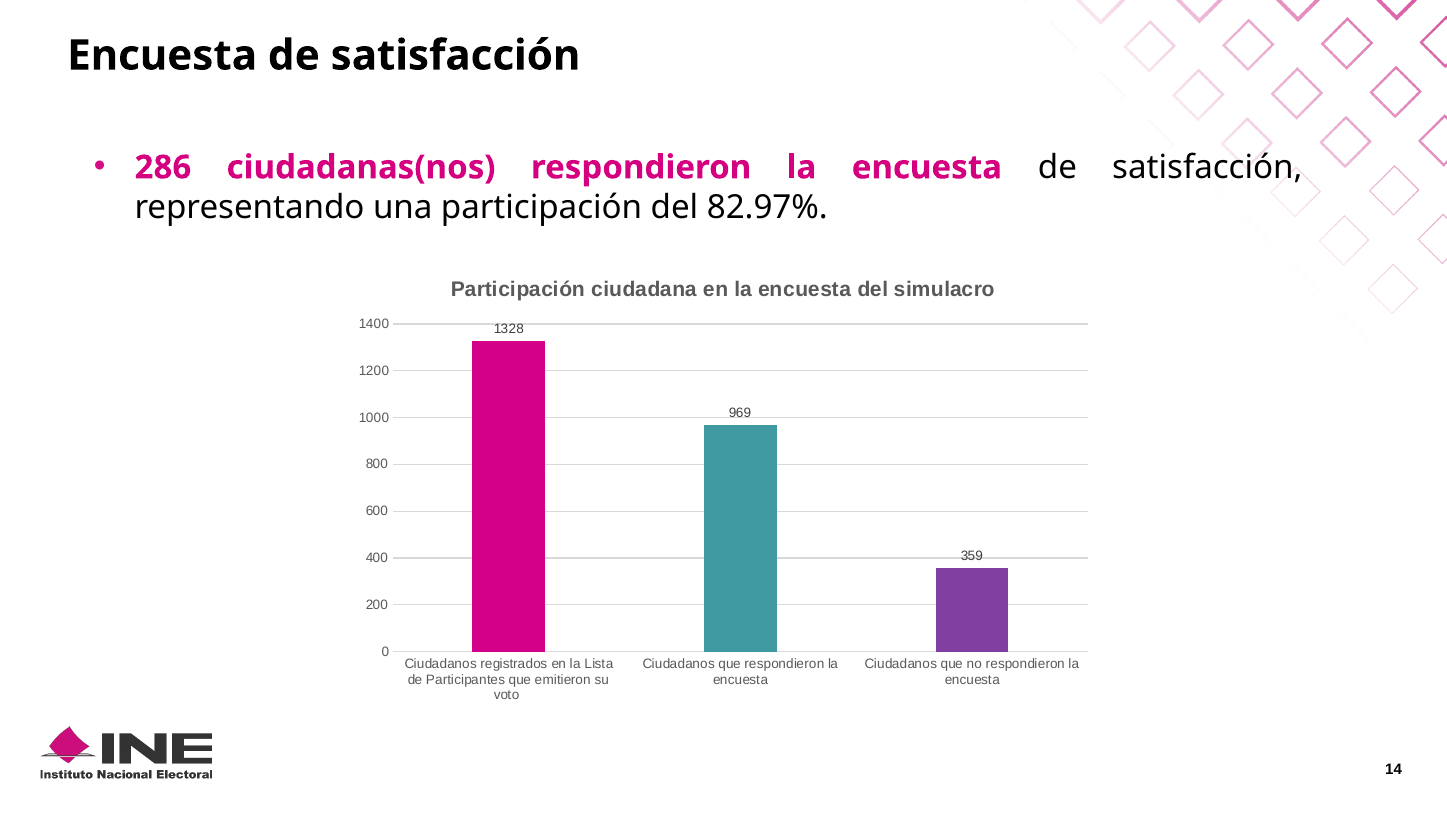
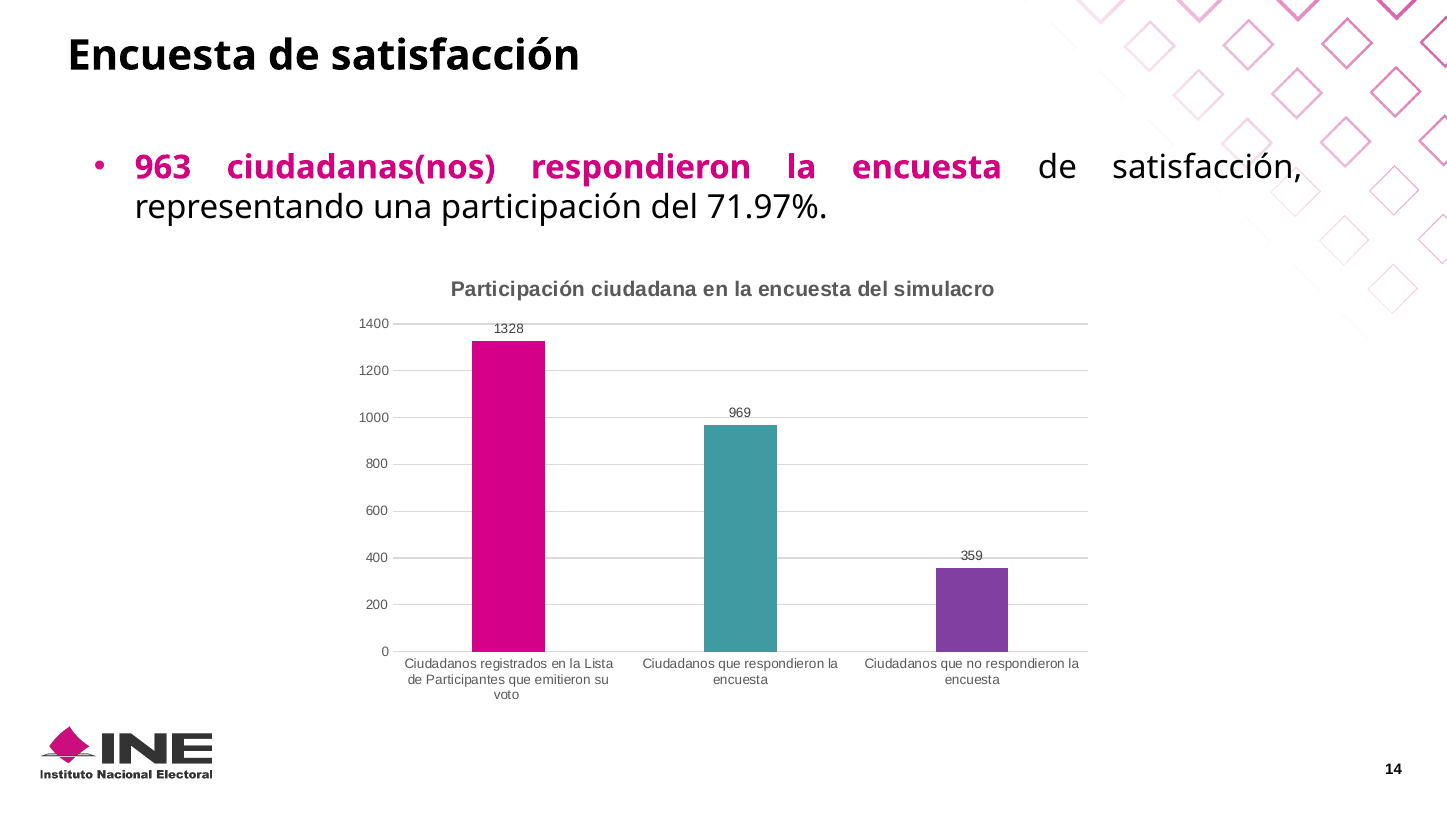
286: 286 -> 963 (163, 167)
82.97%: 82.97% -> 71.97% (767, 207)
